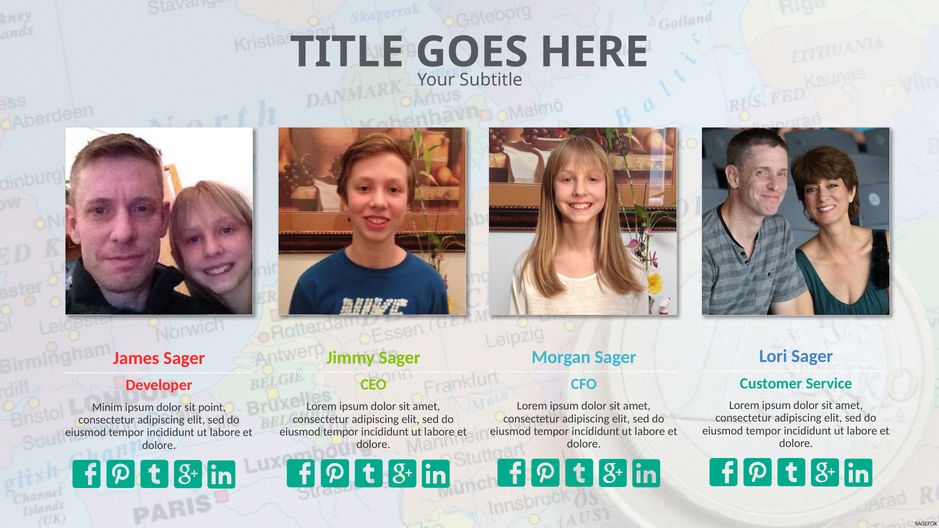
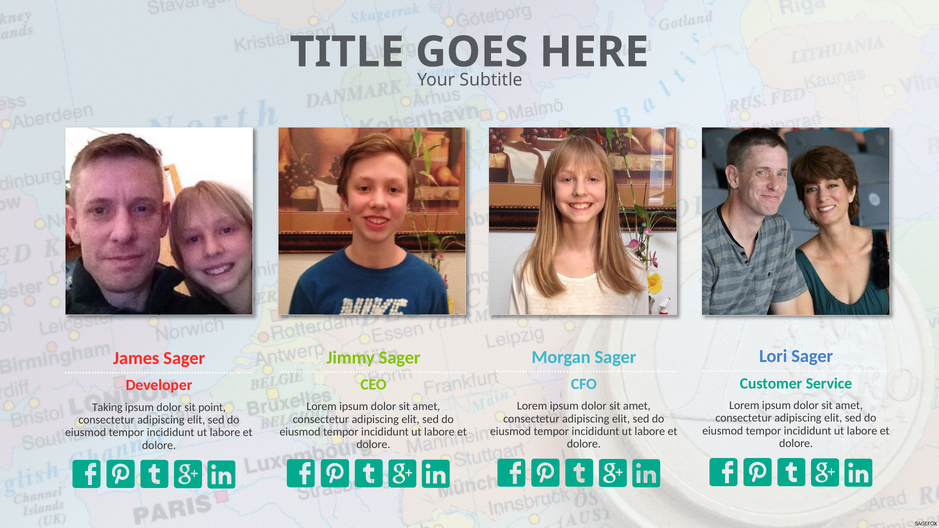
Minim: Minim -> Taking (107, 407)
